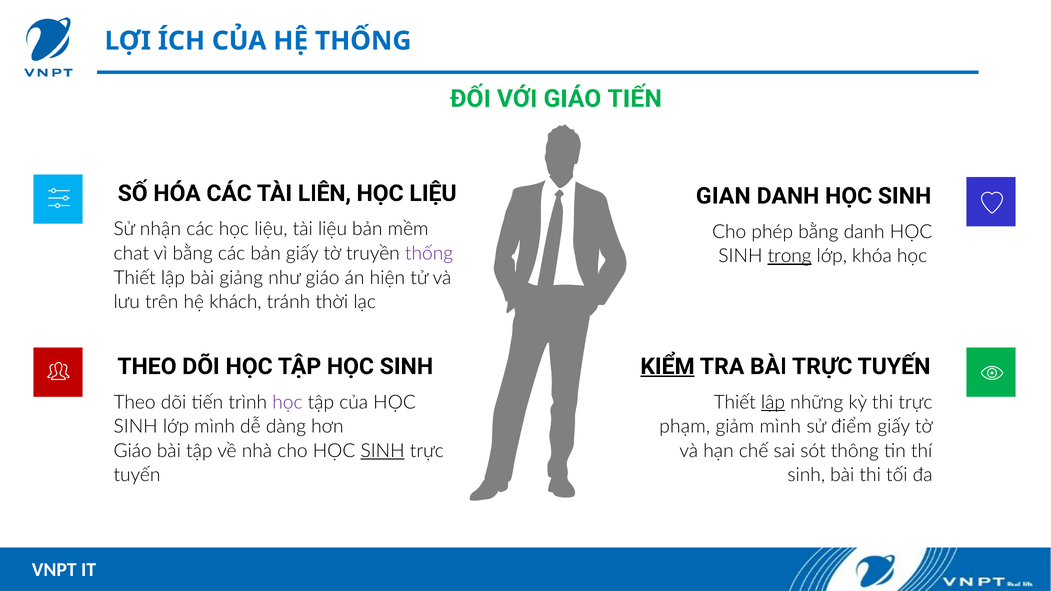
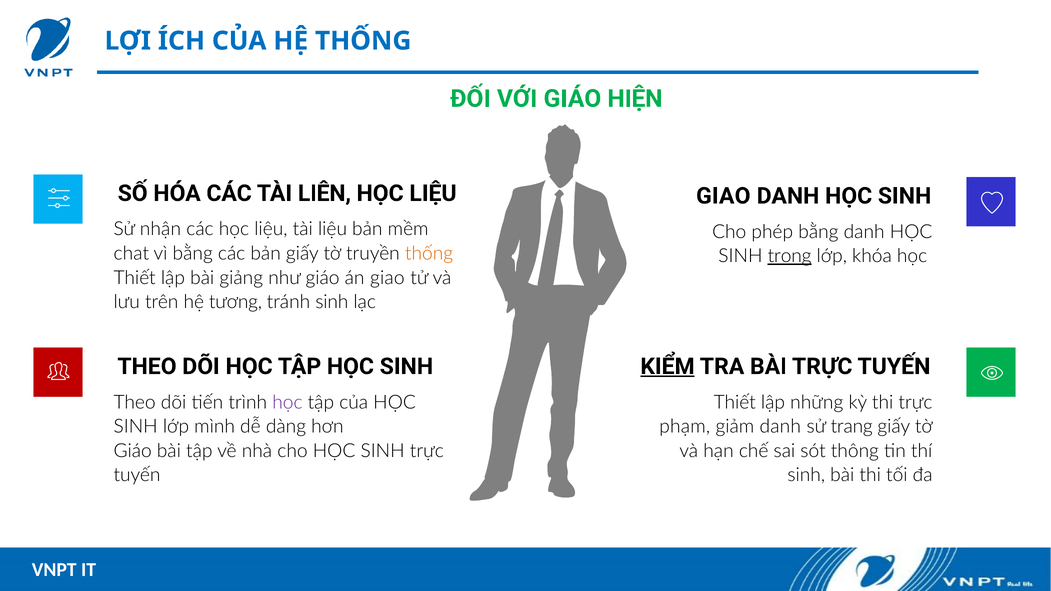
GIÁO TIẾN: TIẾN -> HIỆN (635, 99)
GIAN: GIAN -> GIAO (723, 196)
thống colour: purple -> orange (429, 253)
án hiện: hiện -> giao (387, 278)
khách: khách -> tương (235, 302)
tránh thời: thời -> sinh (332, 302)
lập underline: present -> none (773, 402)
giảm mình: mình -> danh (780, 427)
điểm: điểm -> trang (852, 427)
SINH underline: present -> none (383, 451)
